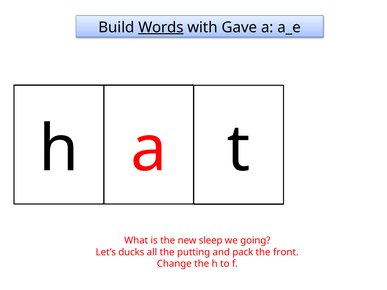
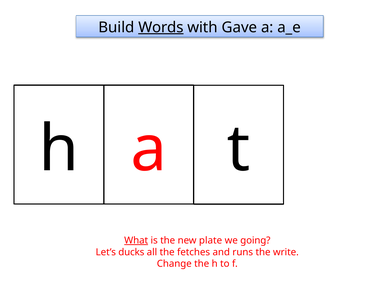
What underline: none -> present (136, 241)
sleep: sleep -> plate (211, 241)
putting: putting -> fetches (194, 252)
pack: pack -> runs (243, 252)
front: front -> write (286, 252)
